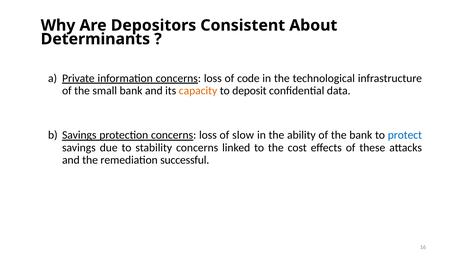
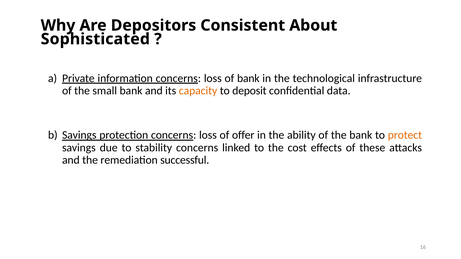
Determinants: Determinants -> Sophisticated (95, 39)
of code: code -> bank (248, 78)
slow: slow -> offer (243, 135)
protect colour: blue -> orange (405, 135)
